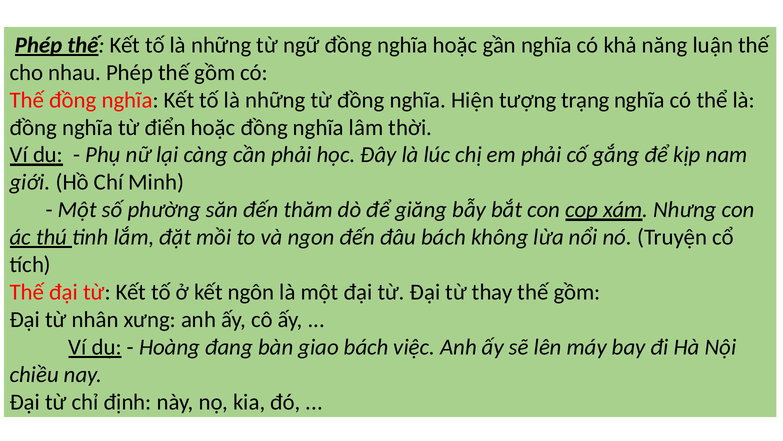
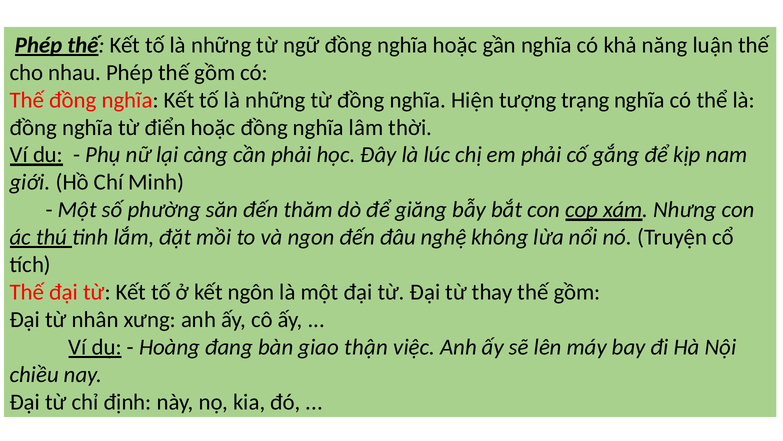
đâu bách: bách -> nghệ (444, 237)
giao bách: bách -> thận (366, 347)
